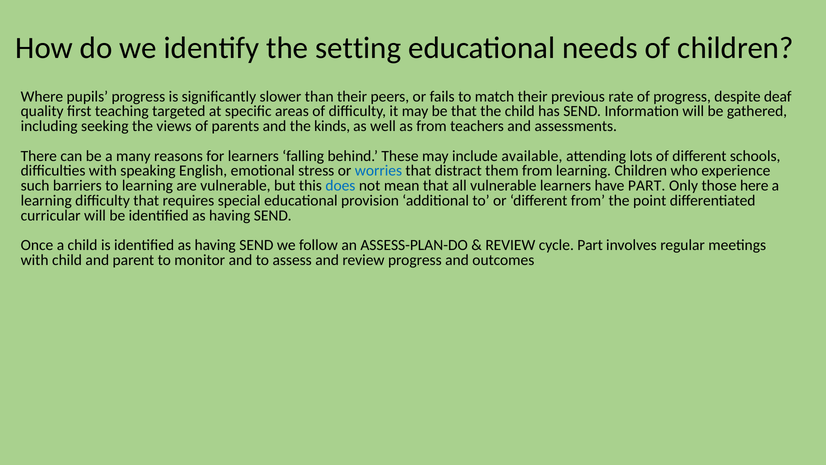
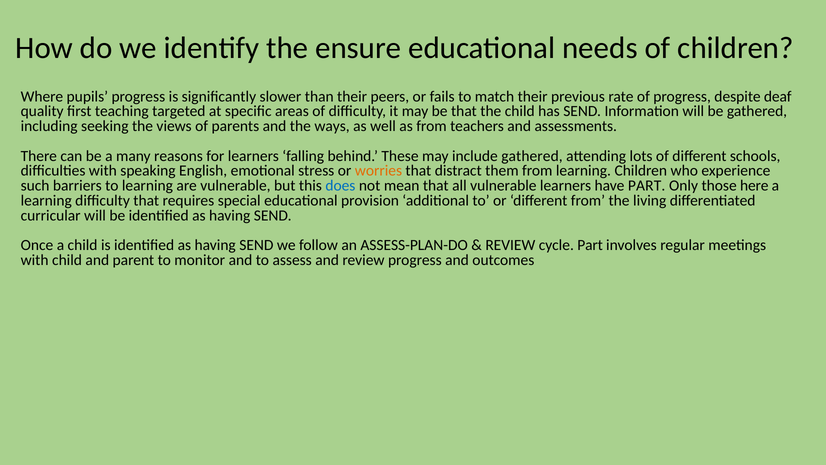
setting: setting -> ensure (358, 48)
kinds: kinds -> ways (332, 126)
include available: available -> gathered (532, 156)
worries colour: blue -> orange (378, 171)
point: point -> living (650, 200)
